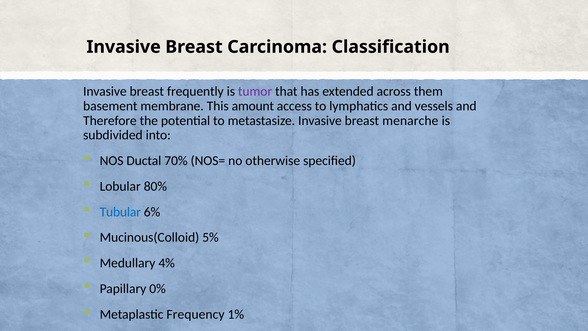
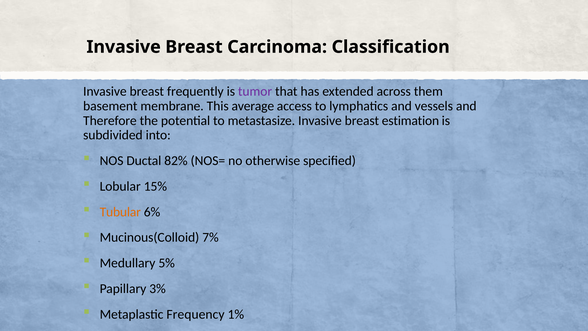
amount: amount -> average (253, 106)
menarche: menarche -> estimation (410, 121)
70%: 70% -> 82% (176, 161)
80%: 80% -> 15% (155, 186)
Tubular colour: blue -> orange (120, 212)
5%: 5% -> 7% (210, 237)
4%: 4% -> 5% (167, 263)
0%: 0% -> 3% (158, 289)
